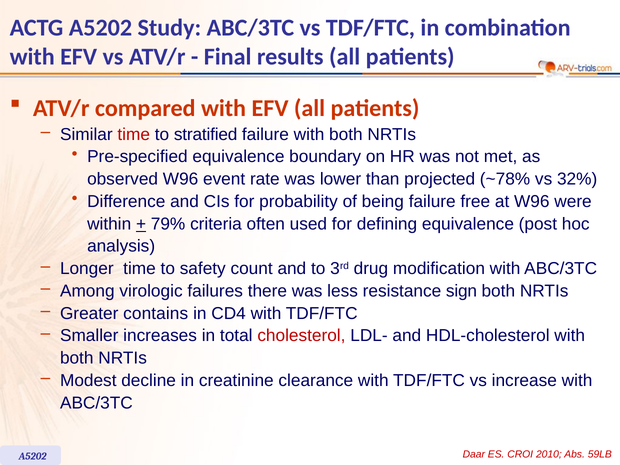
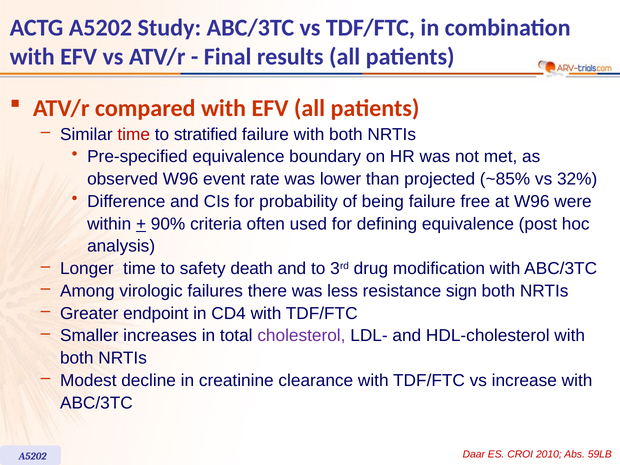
~78%: ~78% -> ~85% (505, 179)
79%: 79% -> 90% (168, 224)
count: count -> death (252, 269)
contains: contains -> endpoint (156, 313)
cholesterol colour: red -> purple (301, 336)
